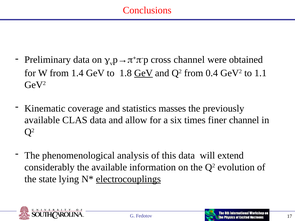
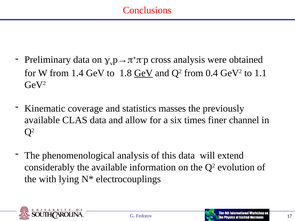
cross channel: channel -> analysis (189, 60)
state: state -> with (48, 179)
electrocouplings underline: present -> none (128, 179)
